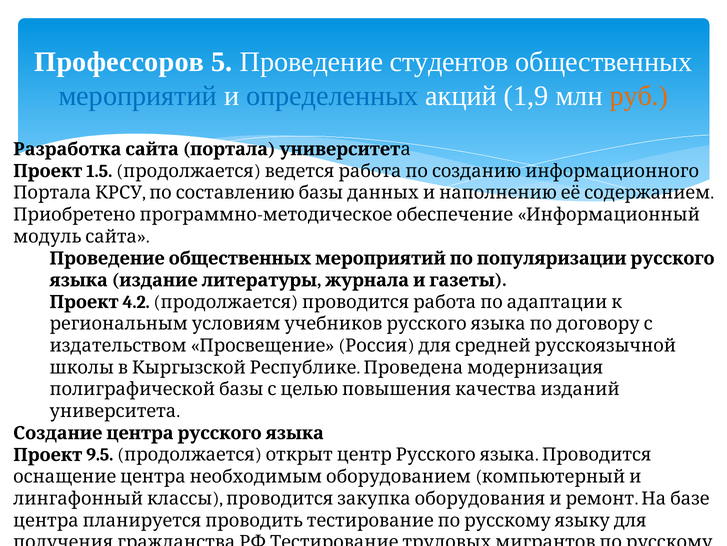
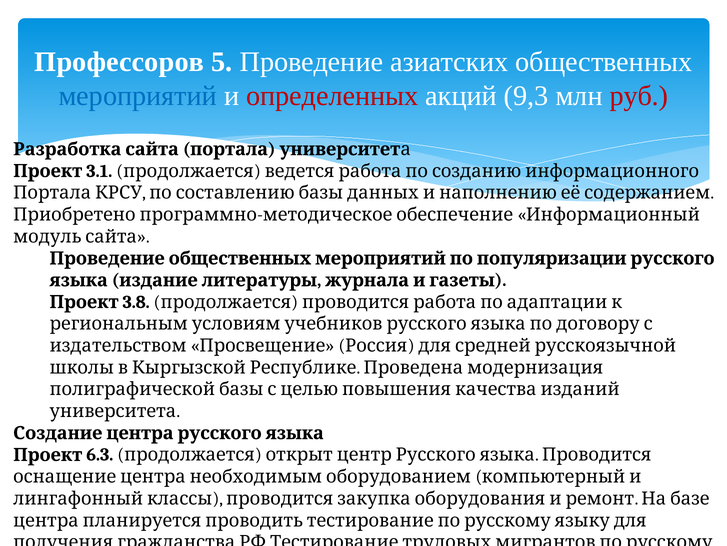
студентов: студентов -> азиатских (449, 62)
определенных colour: blue -> red (332, 96)
1,9: 1,9 -> 9,3 (526, 96)
руб colour: orange -> red (639, 96)
1.5: 1.5 -> 3.1 (99, 171)
4.2: 4.2 -> 3.8 (136, 302)
9.5: 9.5 -> 6.3 (100, 454)
